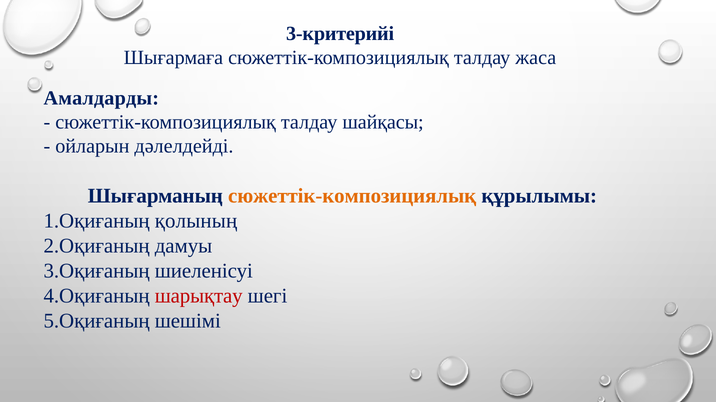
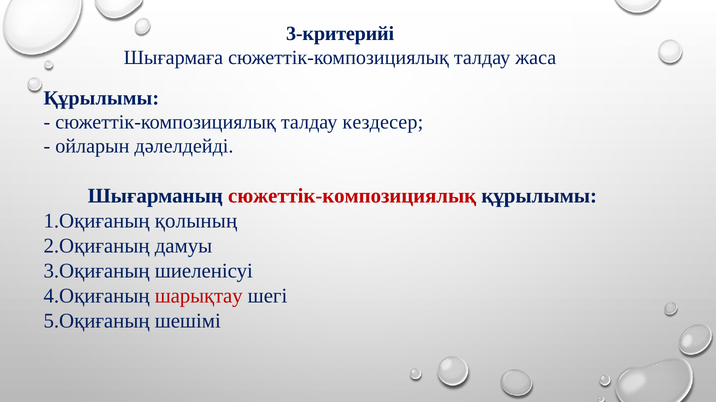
Амалдарды: Амалдарды -> Құрылымы (101, 98)
шайқасы: шайқасы -> кездесер (383, 122)
сюжеттік-композициялық colour: orange -> red (352, 196)
